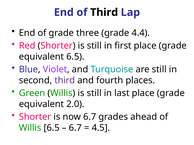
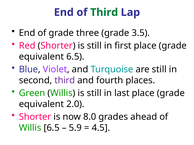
Third colour: black -> green (104, 12)
4.4: 4.4 -> 3.5 (141, 33)
now 6.7: 6.7 -> 8.0 (90, 117)
6.7: 6.7 -> 5.9 (75, 128)
